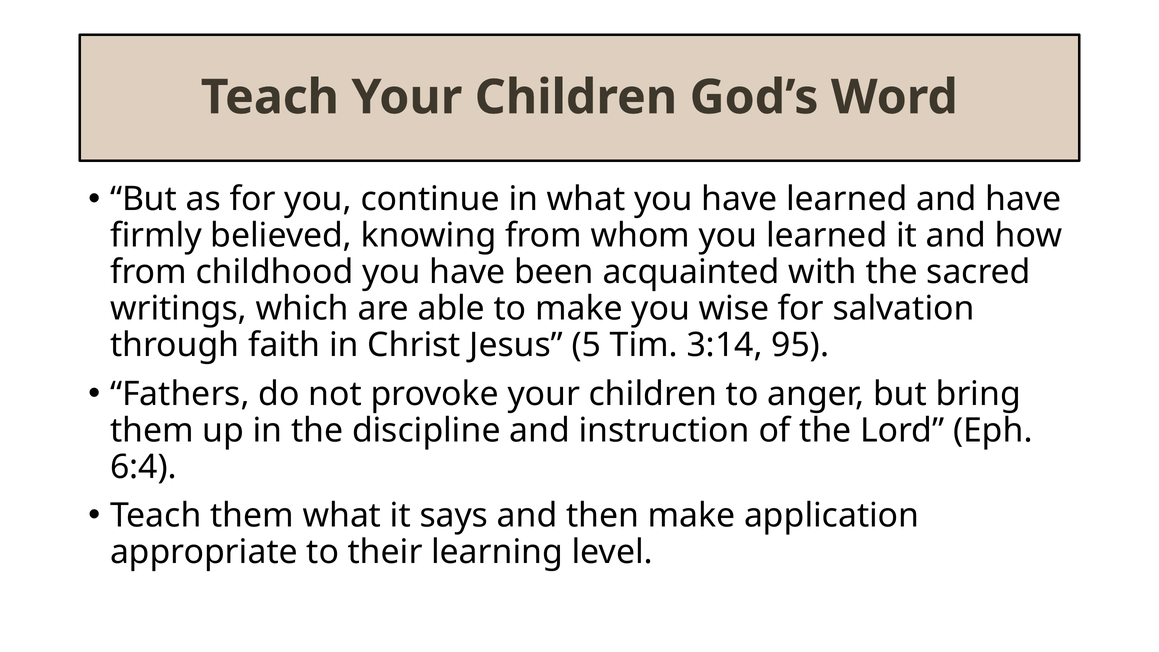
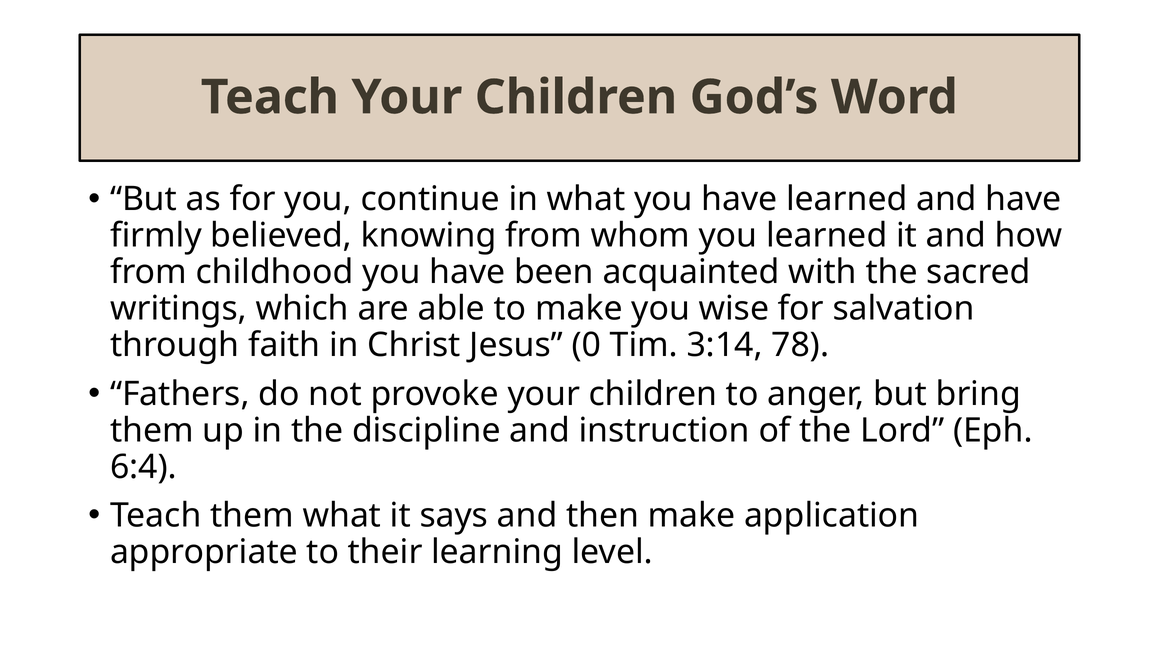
5: 5 -> 0 (586, 345)
95: 95 -> 78 (800, 345)
